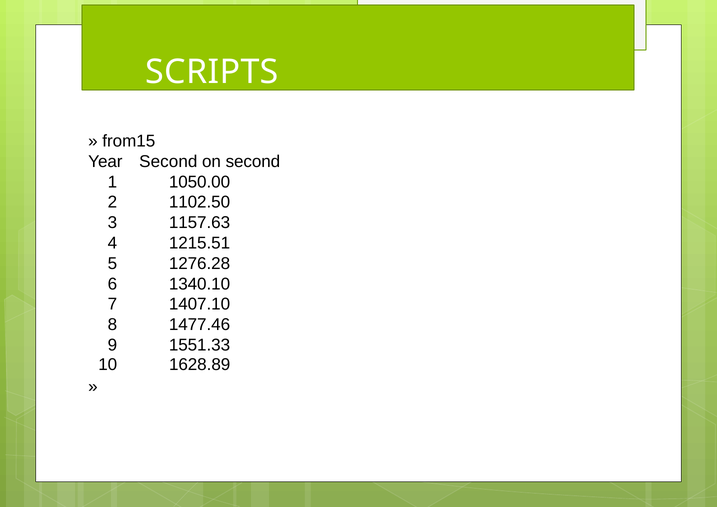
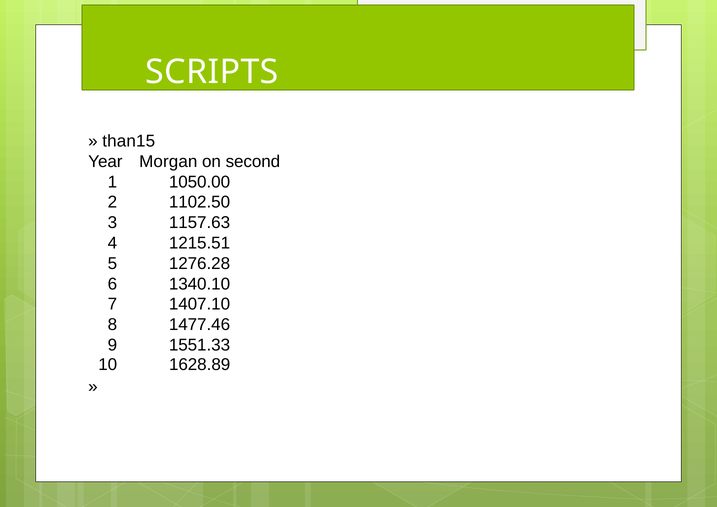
from15: from15 -> than15 (129, 141)
Year Second: Second -> Morgan (168, 162)
